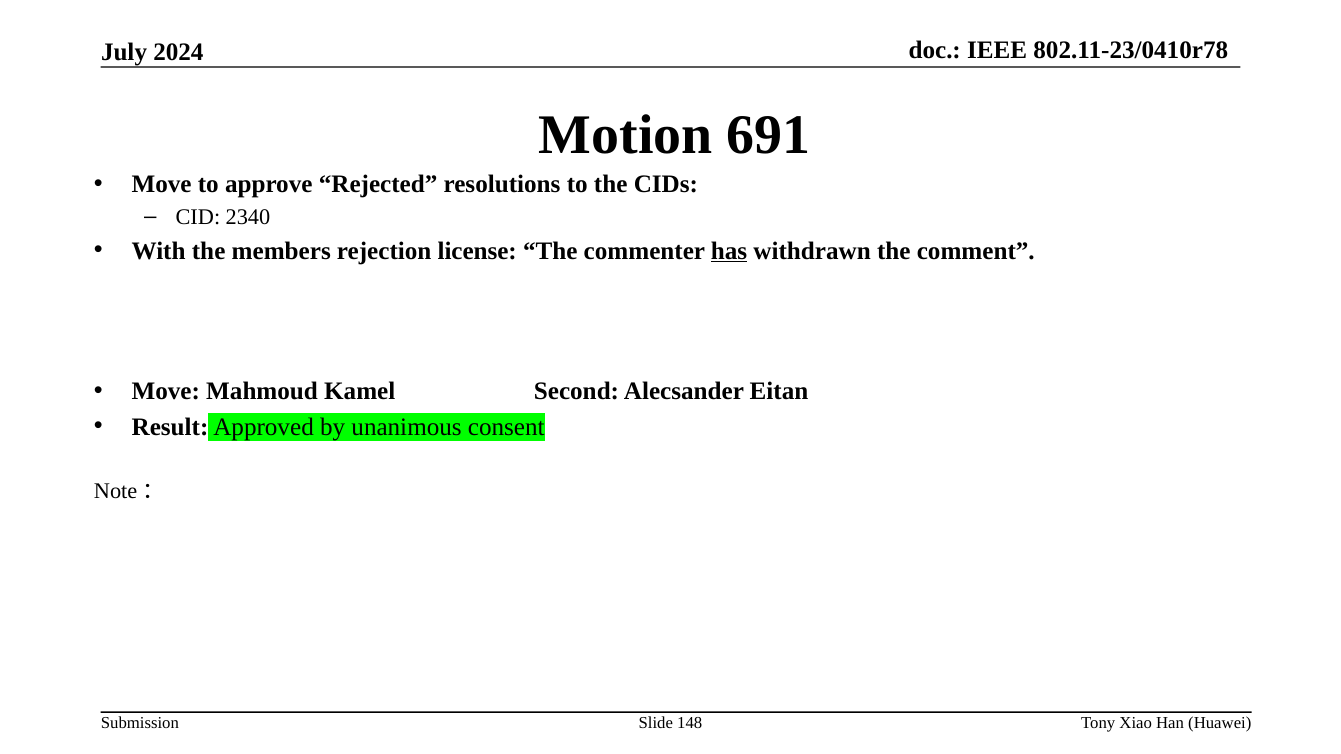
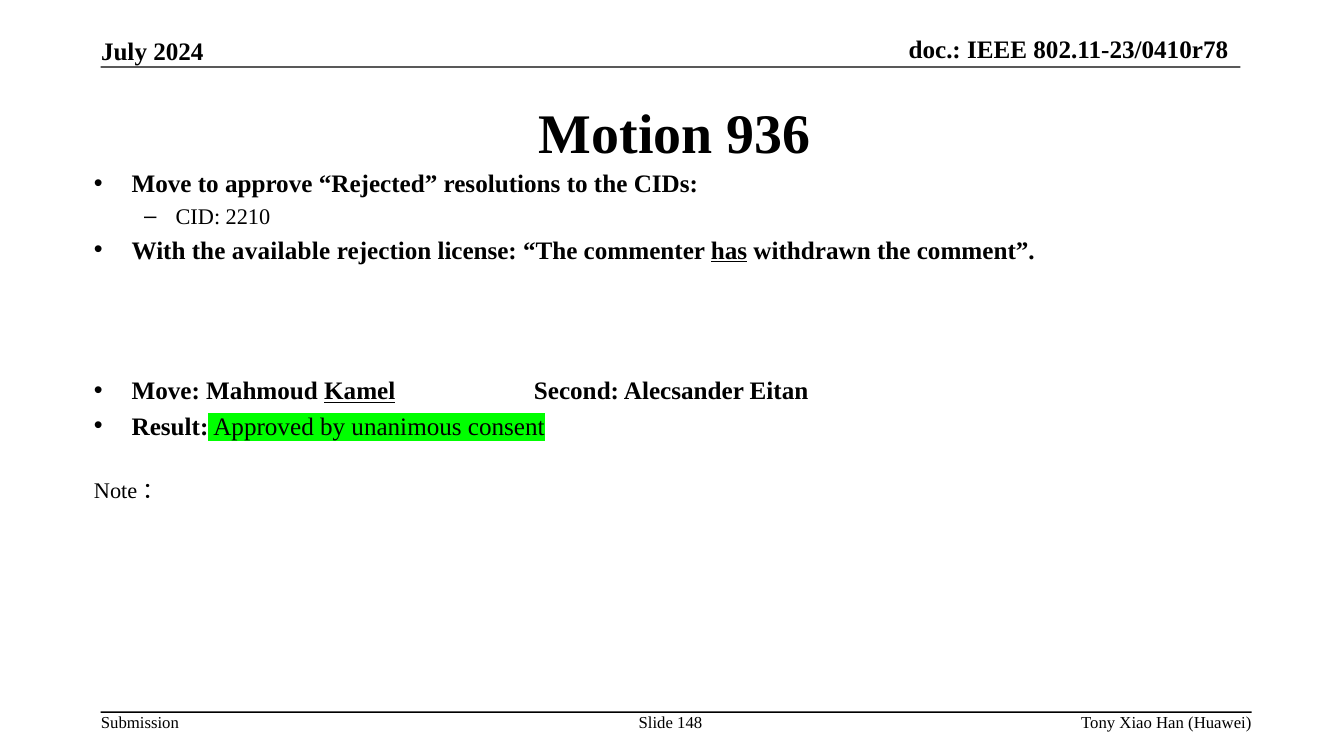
691: 691 -> 936 (768, 135)
2340: 2340 -> 2210 (248, 217)
members: members -> available (281, 251)
Kamel underline: none -> present (360, 392)
